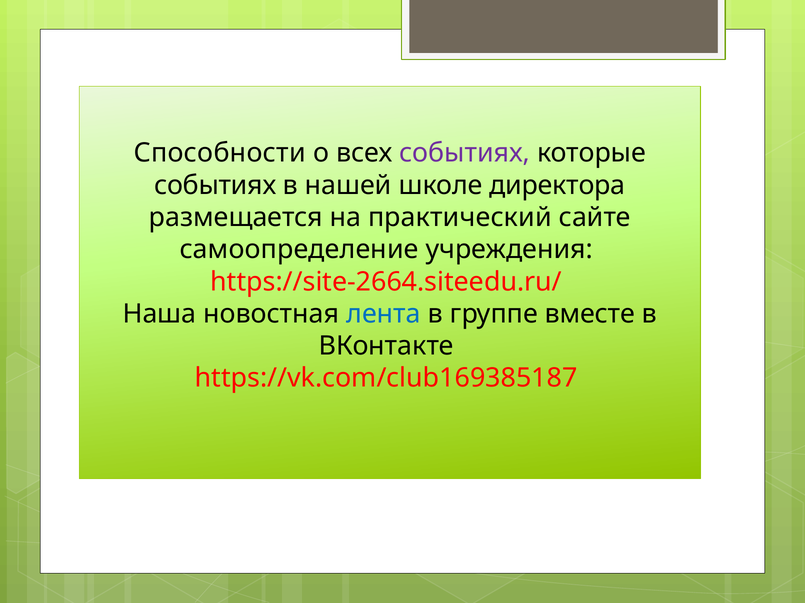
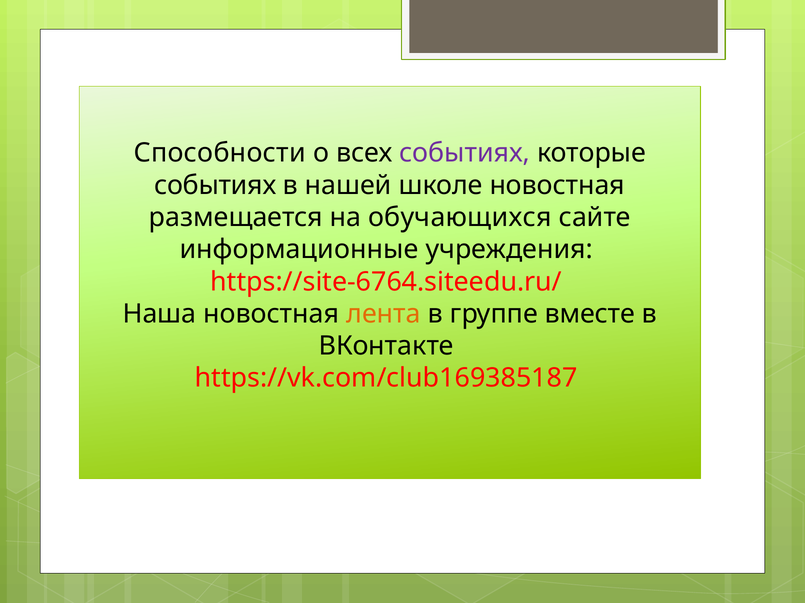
школе директора: директора -> новостная (557, 185)
практический: практический -> обучающихся (460, 218)
самоопределение: самоопределение -> информационные (299, 250)
https://site-2664.siteedu.ru/: https://site-2664.siteedu.ru/ -> https://site-6764.siteedu.ru/ (386, 282)
лента colour: blue -> orange (383, 314)
